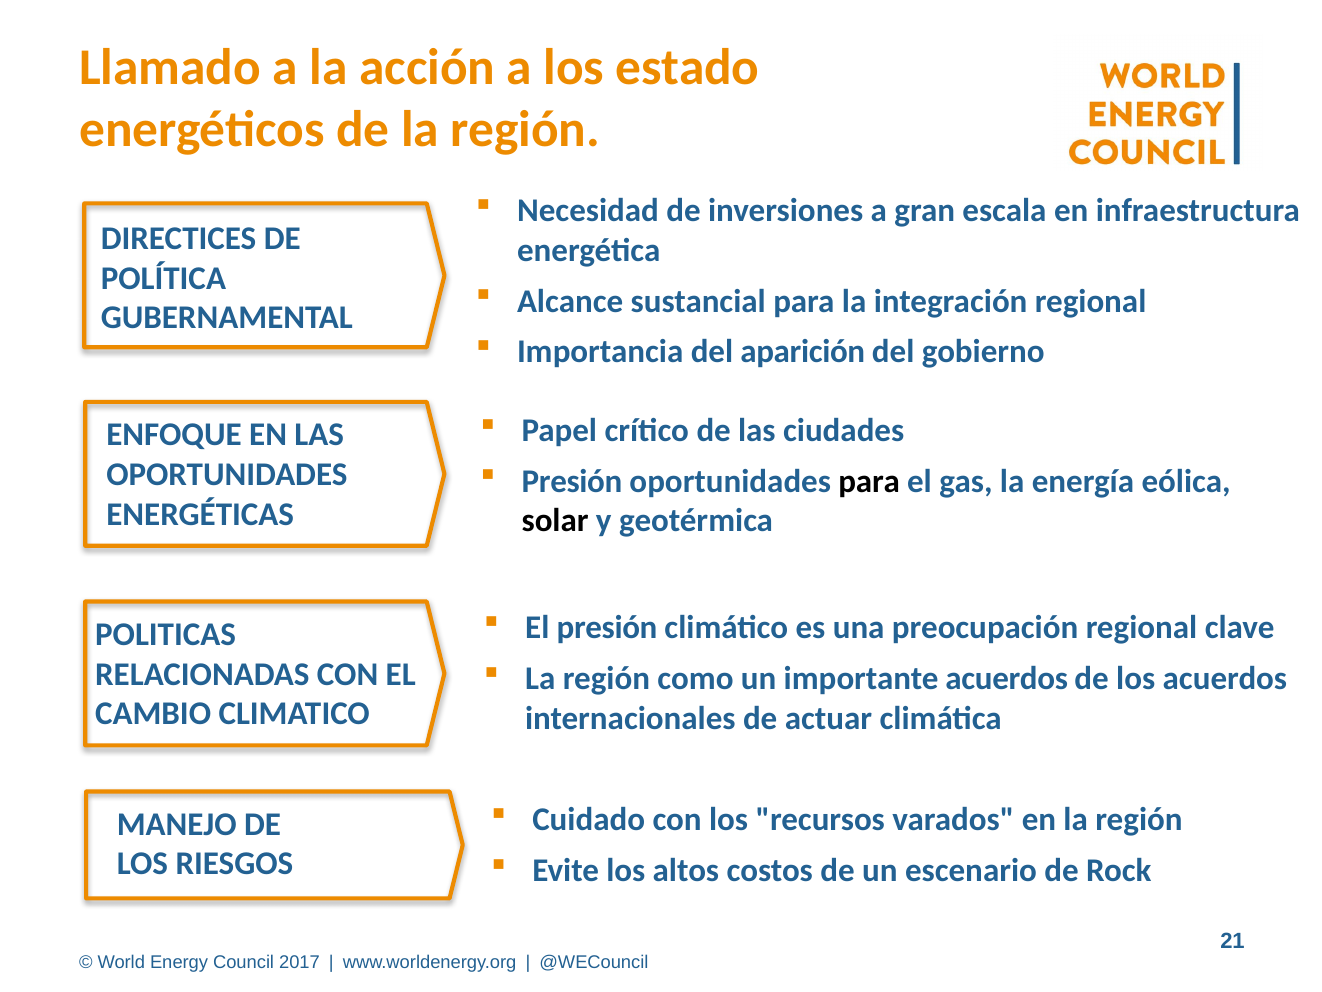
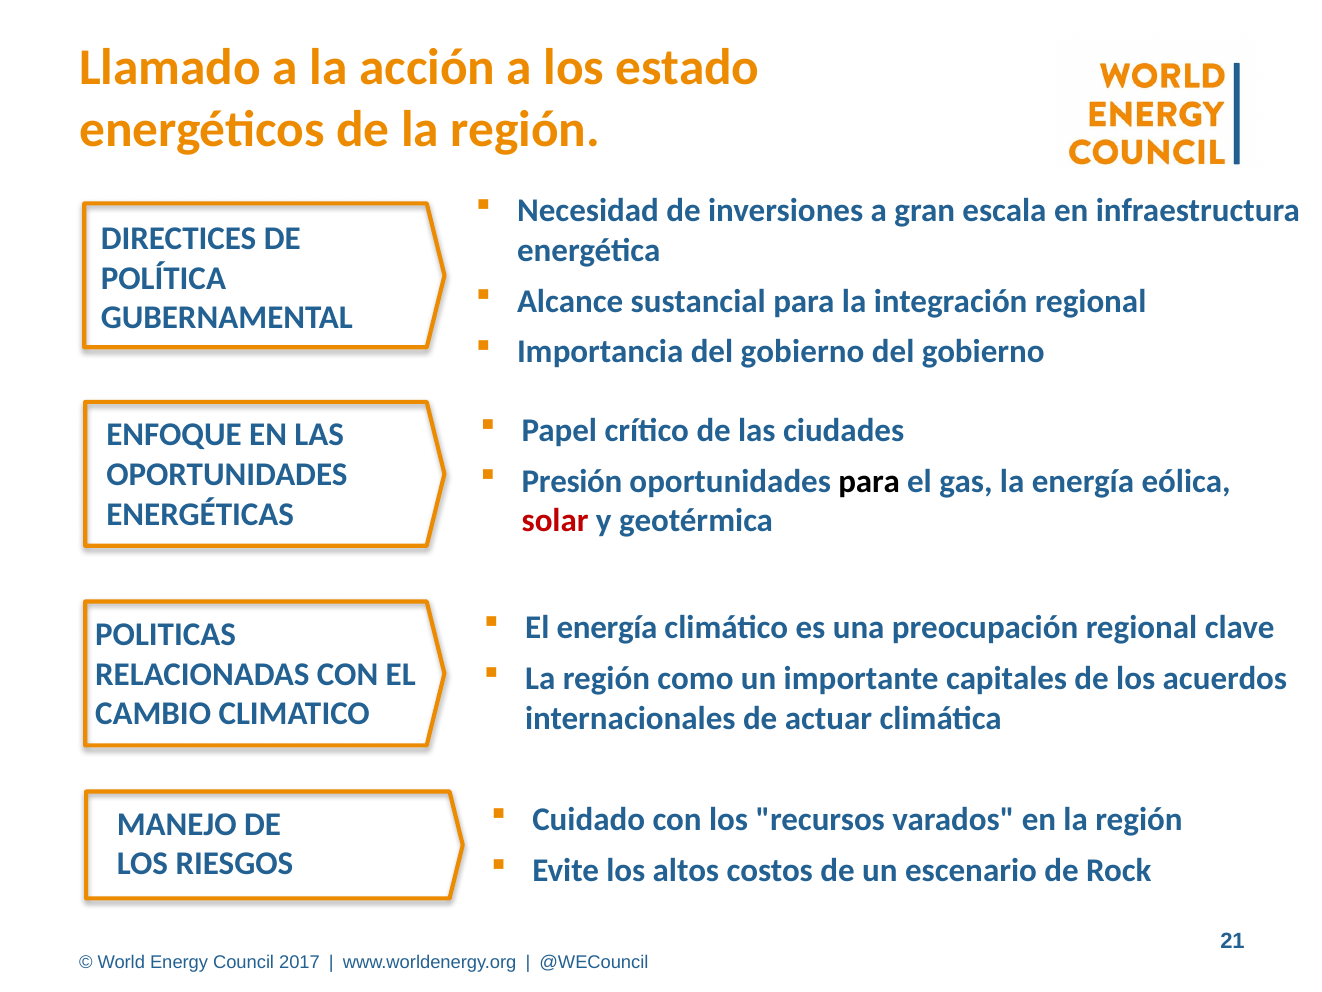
Importancia del aparición: aparición -> gobierno (803, 352)
solar colour: black -> red (555, 521)
El presión: presión -> energía (607, 628)
importante acuerdos: acuerdos -> capitales (1007, 678)
